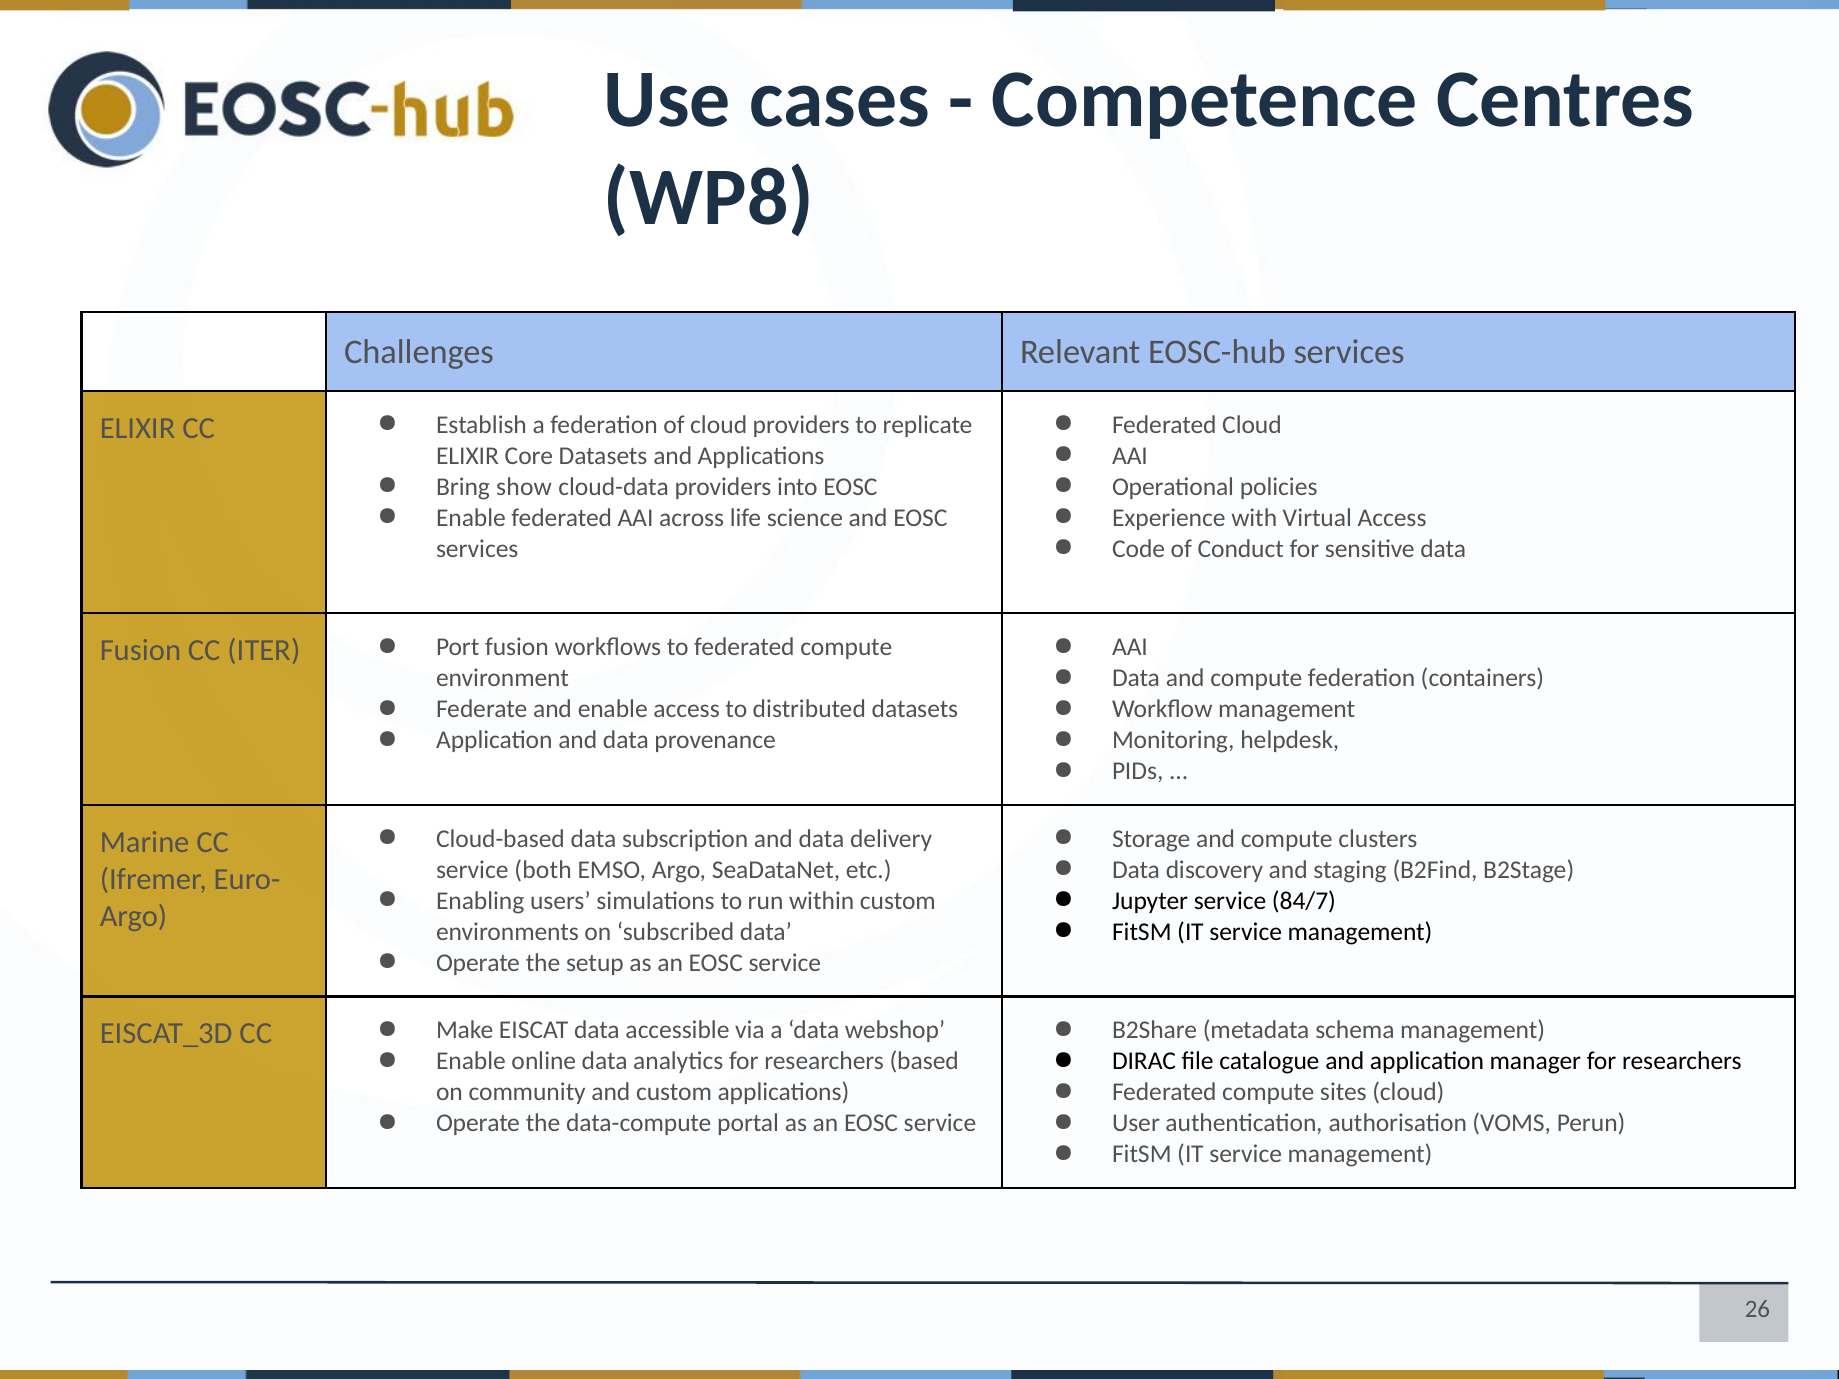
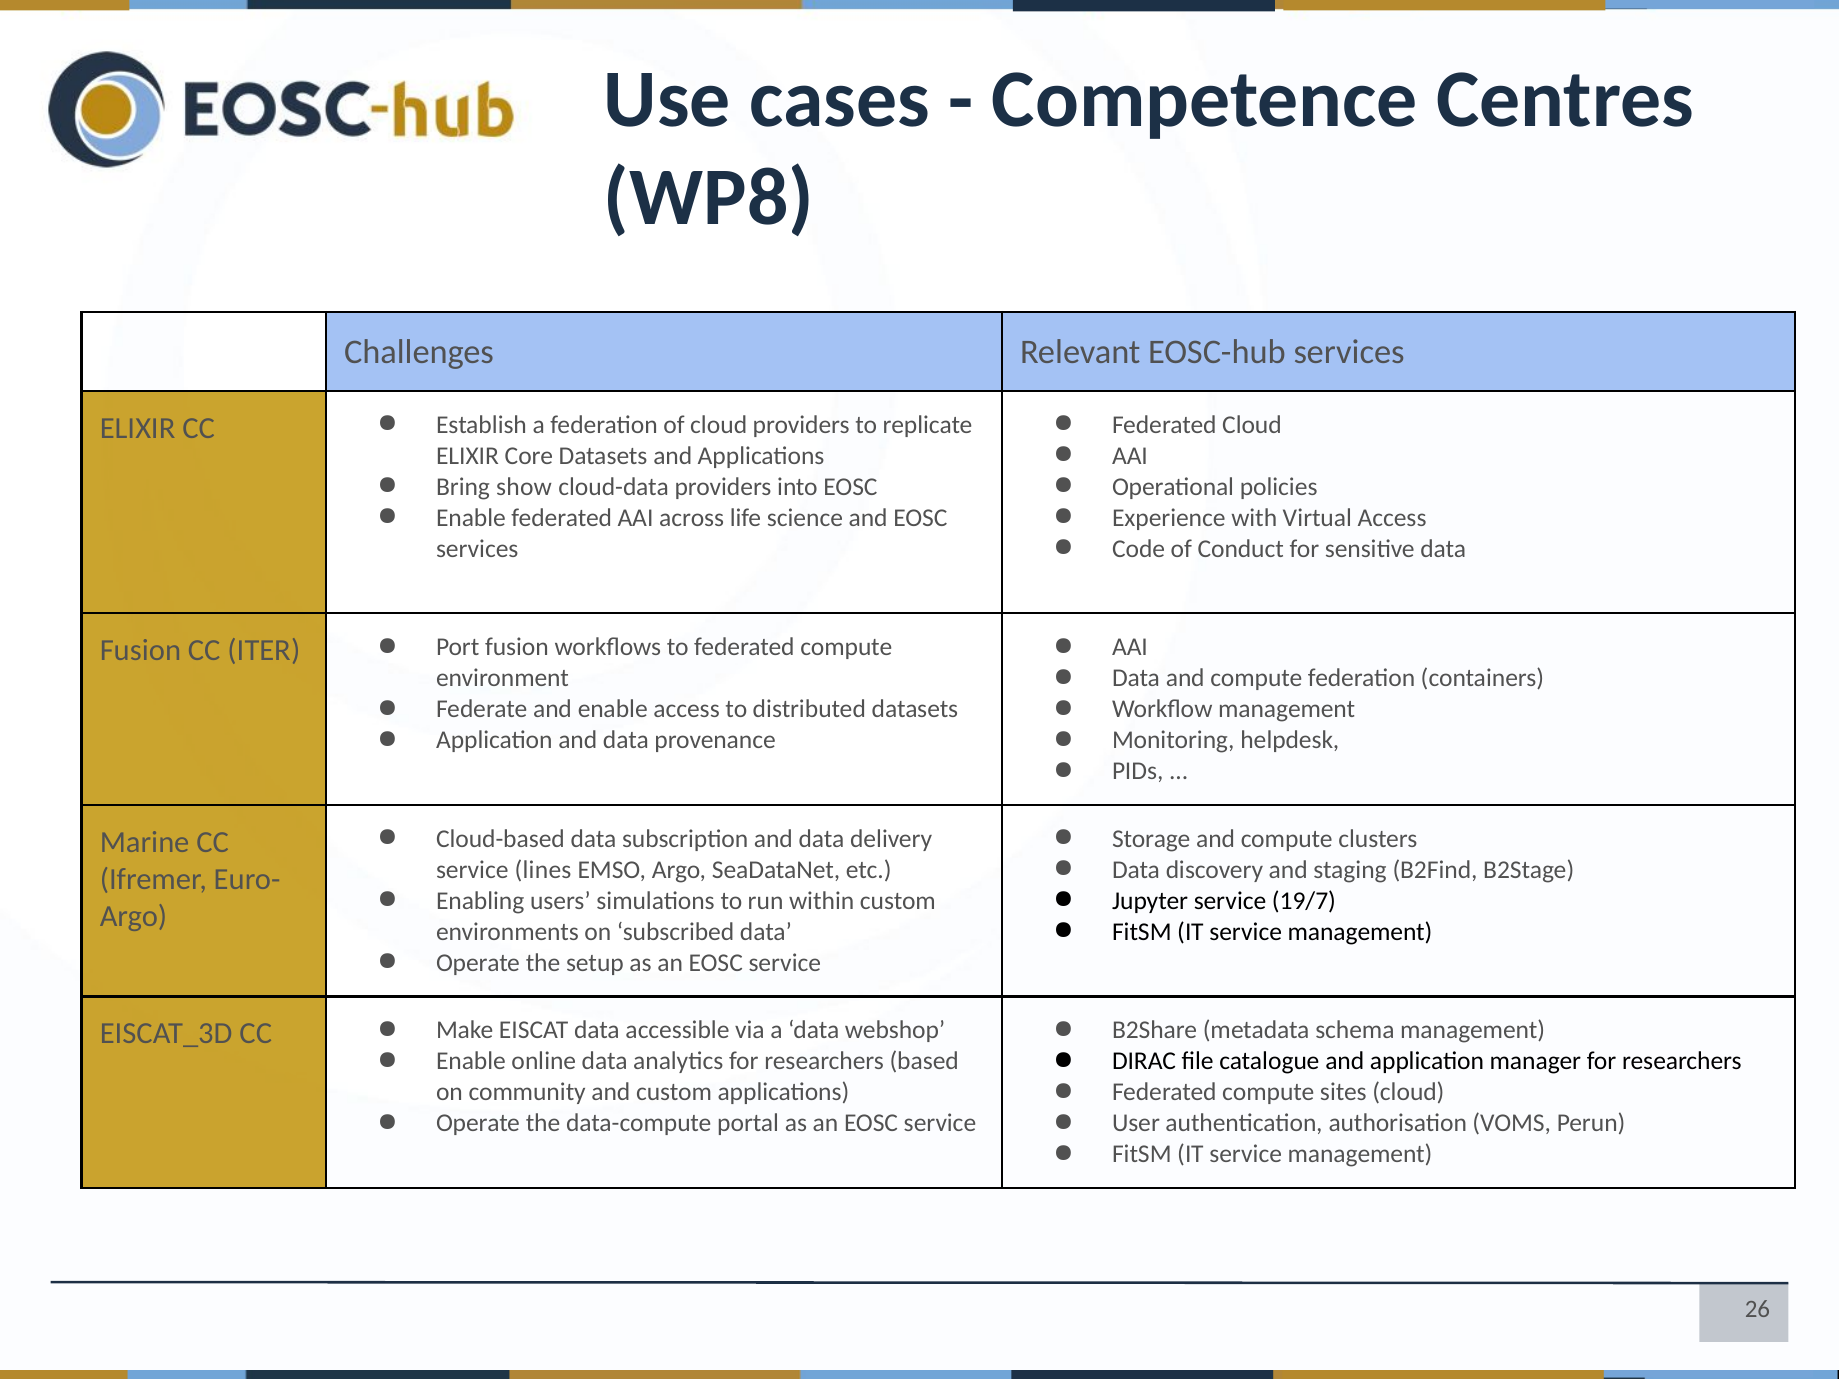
both: both -> lines (543, 870)
84/7: 84/7 -> 19/7 (1304, 901)
